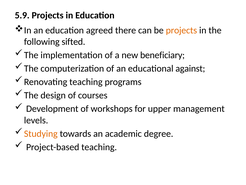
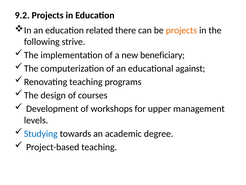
5.9: 5.9 -> 9.2 (22, 15)
agreed: agreed -> related (100, 30)
sifted: sifted -> strive (73, 42)
Studying colour: orange -> blue (41, 133)
